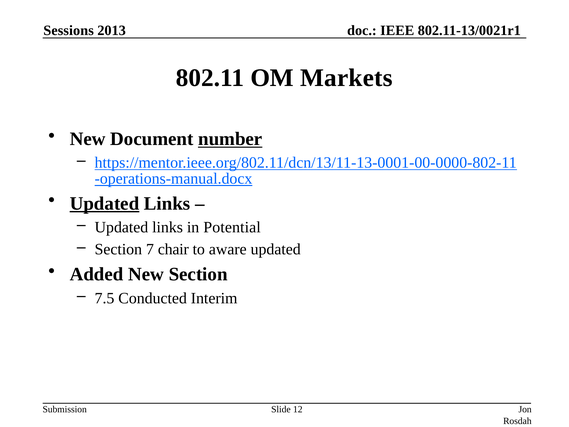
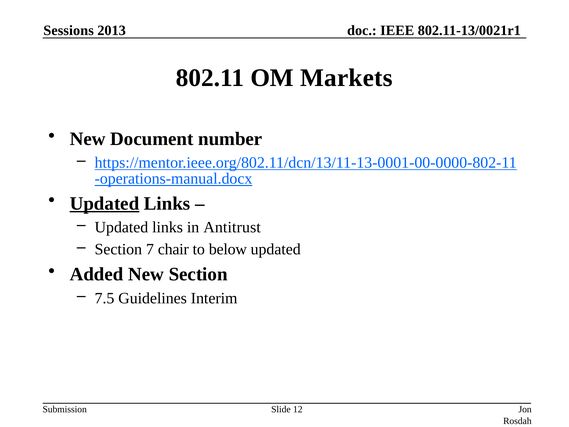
number underline: present -> none (230, 139)
Potential: Potential -> Antitrust (232, 227)
aware: aware -> below (228, 249)
Conducted: Conducted -> Guidelines (153, 298)
